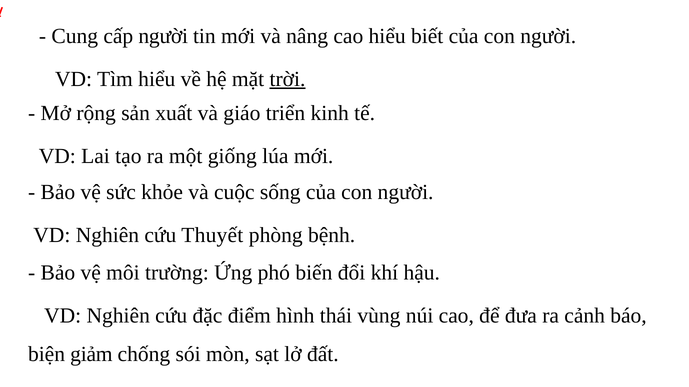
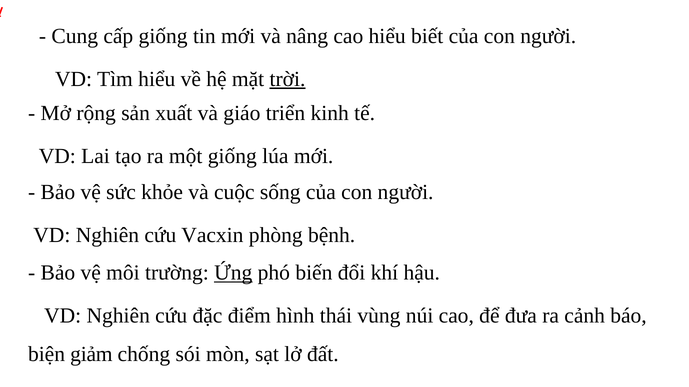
cấp người: người -> giống (163, 36)
Thuyết: Thuyết -> Vacxin (212, 236)
Ứng underline: none -> present (233, 273)
